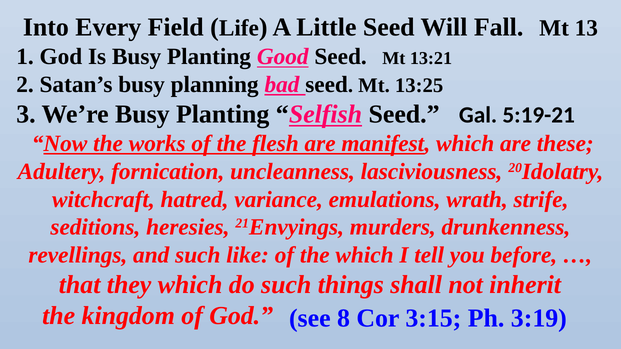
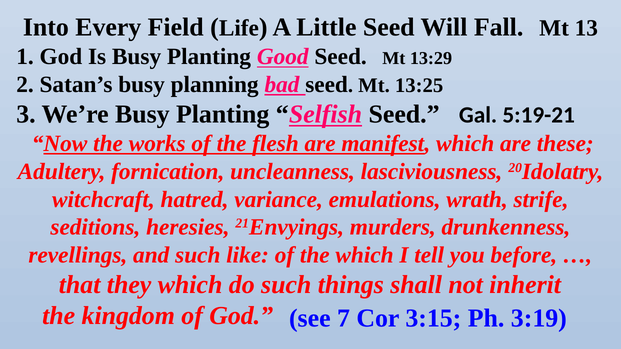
13:21: 13:21 -> 13:29 (431, 58)
8: 8 -> 7 (344, 318)
